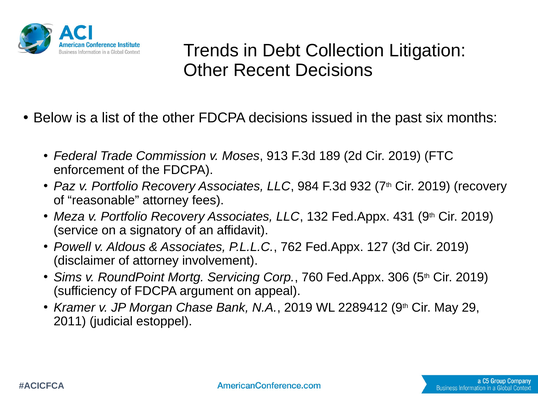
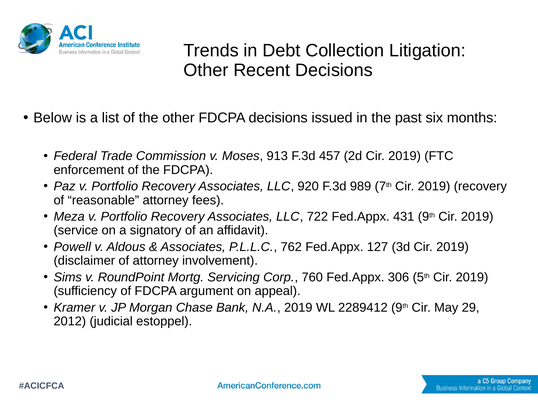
189: 189 -> 457 (330, 156)
984: 984 -> 920 (308, 186)
932: 932 -> 989 (361, 186)
132: 132 -> 722 (317, 216)
2011: 2011 -> 2012 (70, 321)
